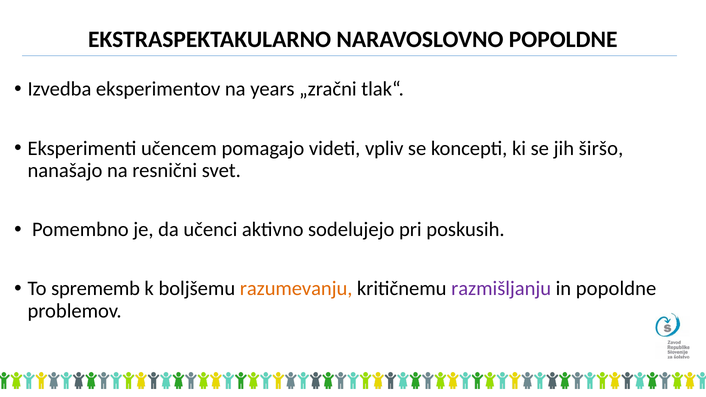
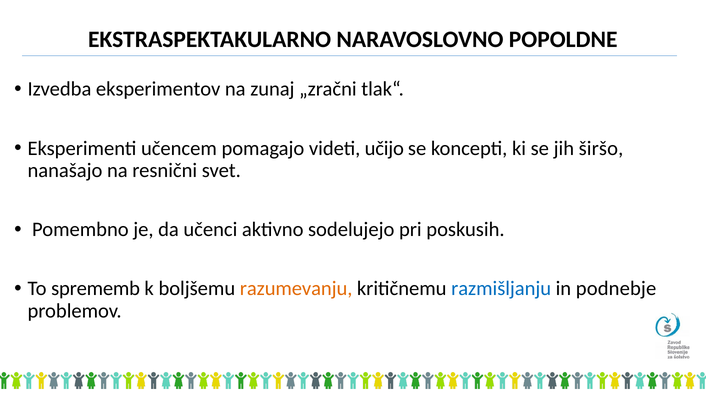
years: years -> zunaj (272, 89)
vpliv: vpliv -> učijo (384, 148)
razmišljanju colour: purple -> blue (501, 289)
in popoldne: popoldne -> podnebje (616, 289)
